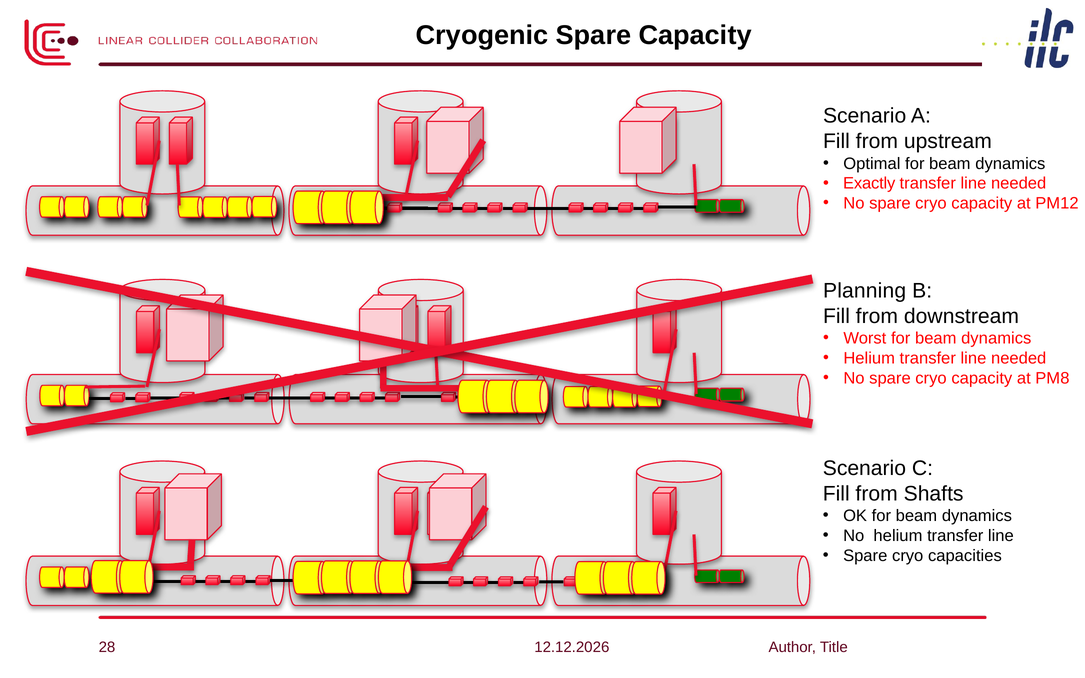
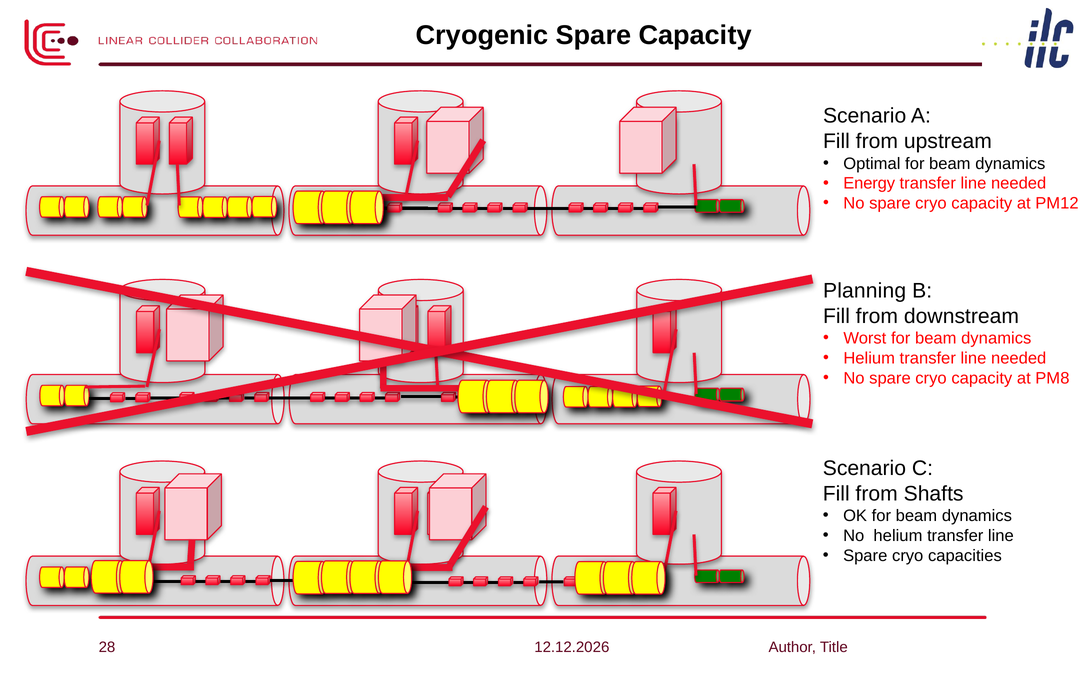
Exactly: Exactly -> Energy (869, 184)
